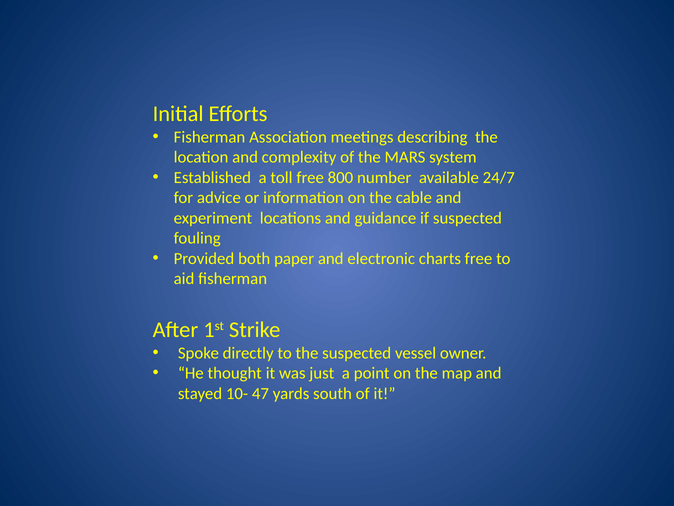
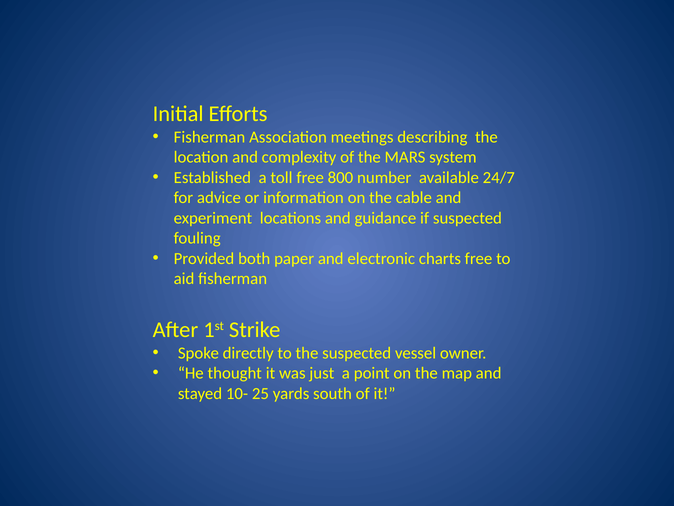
47: 47 -> 25 (260, 393)
